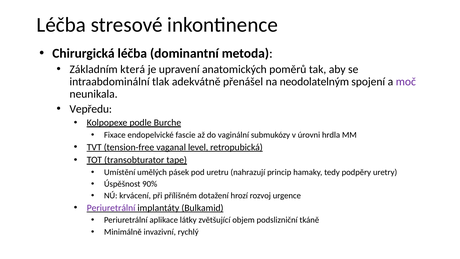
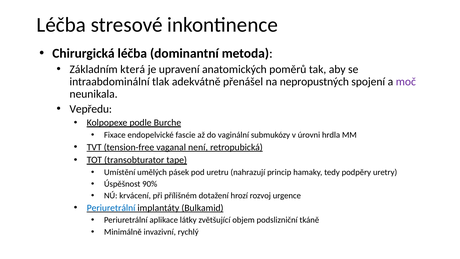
neodolatelným: neodolatelným -> nepropustných (314, 82)
level: level -> není (198, 147)
Periuretrální colour: purple -> blue (111, 208)
